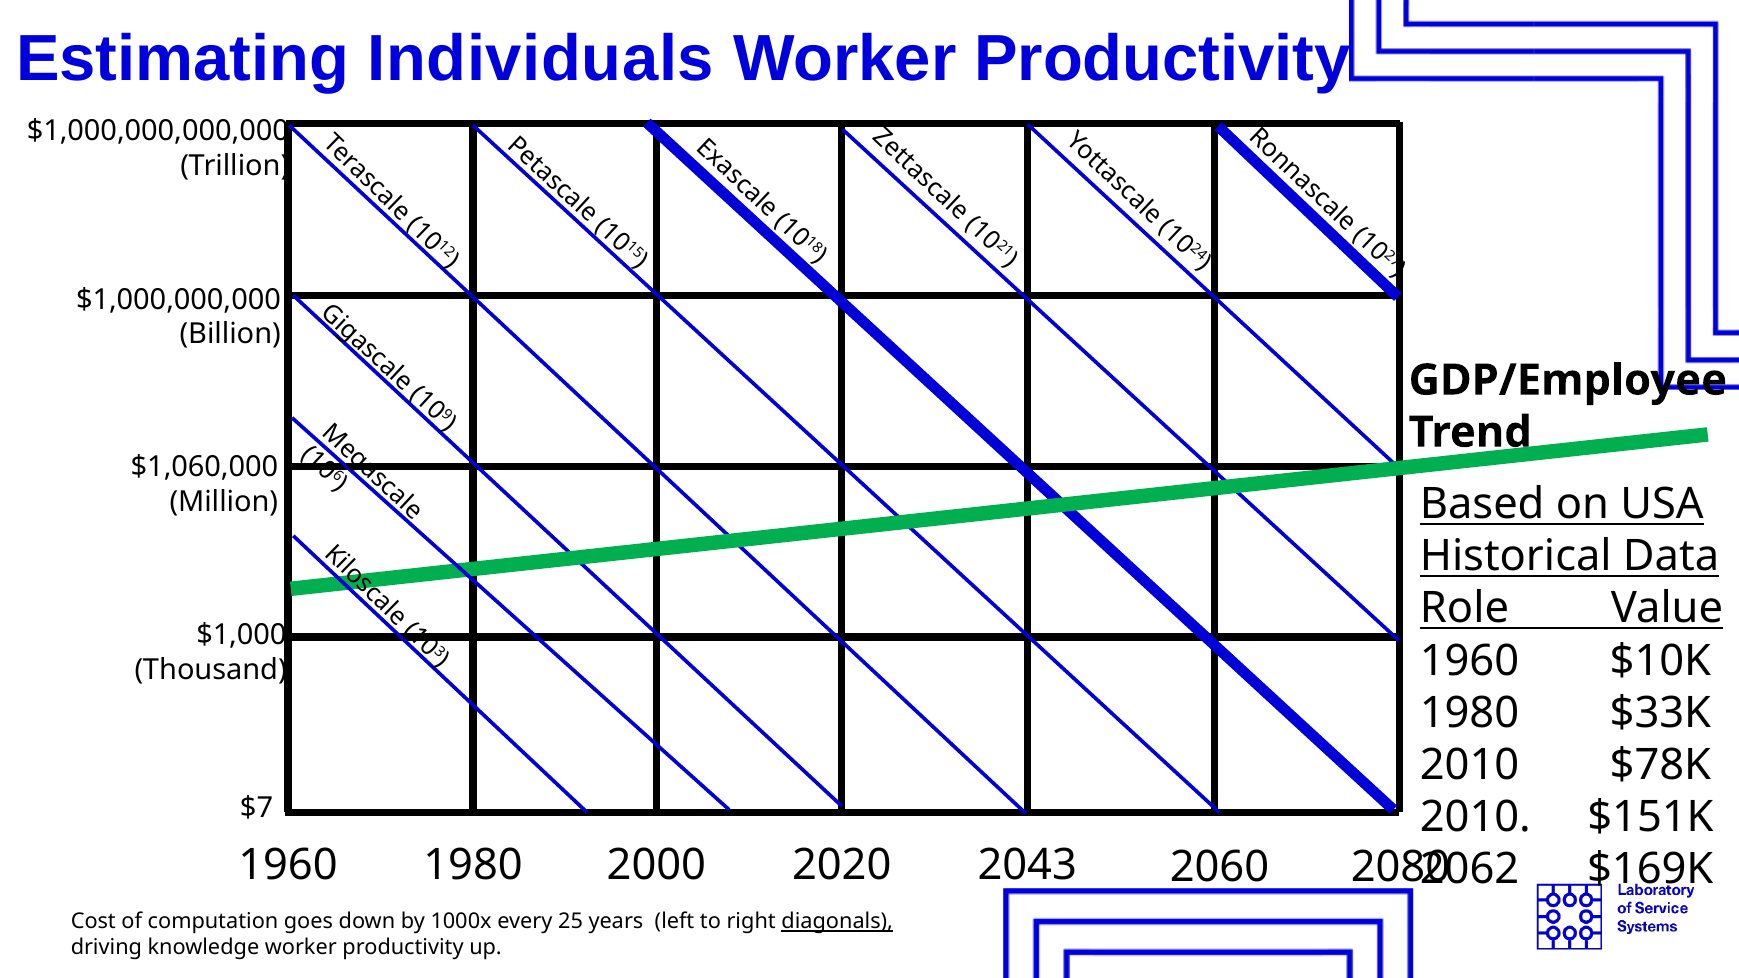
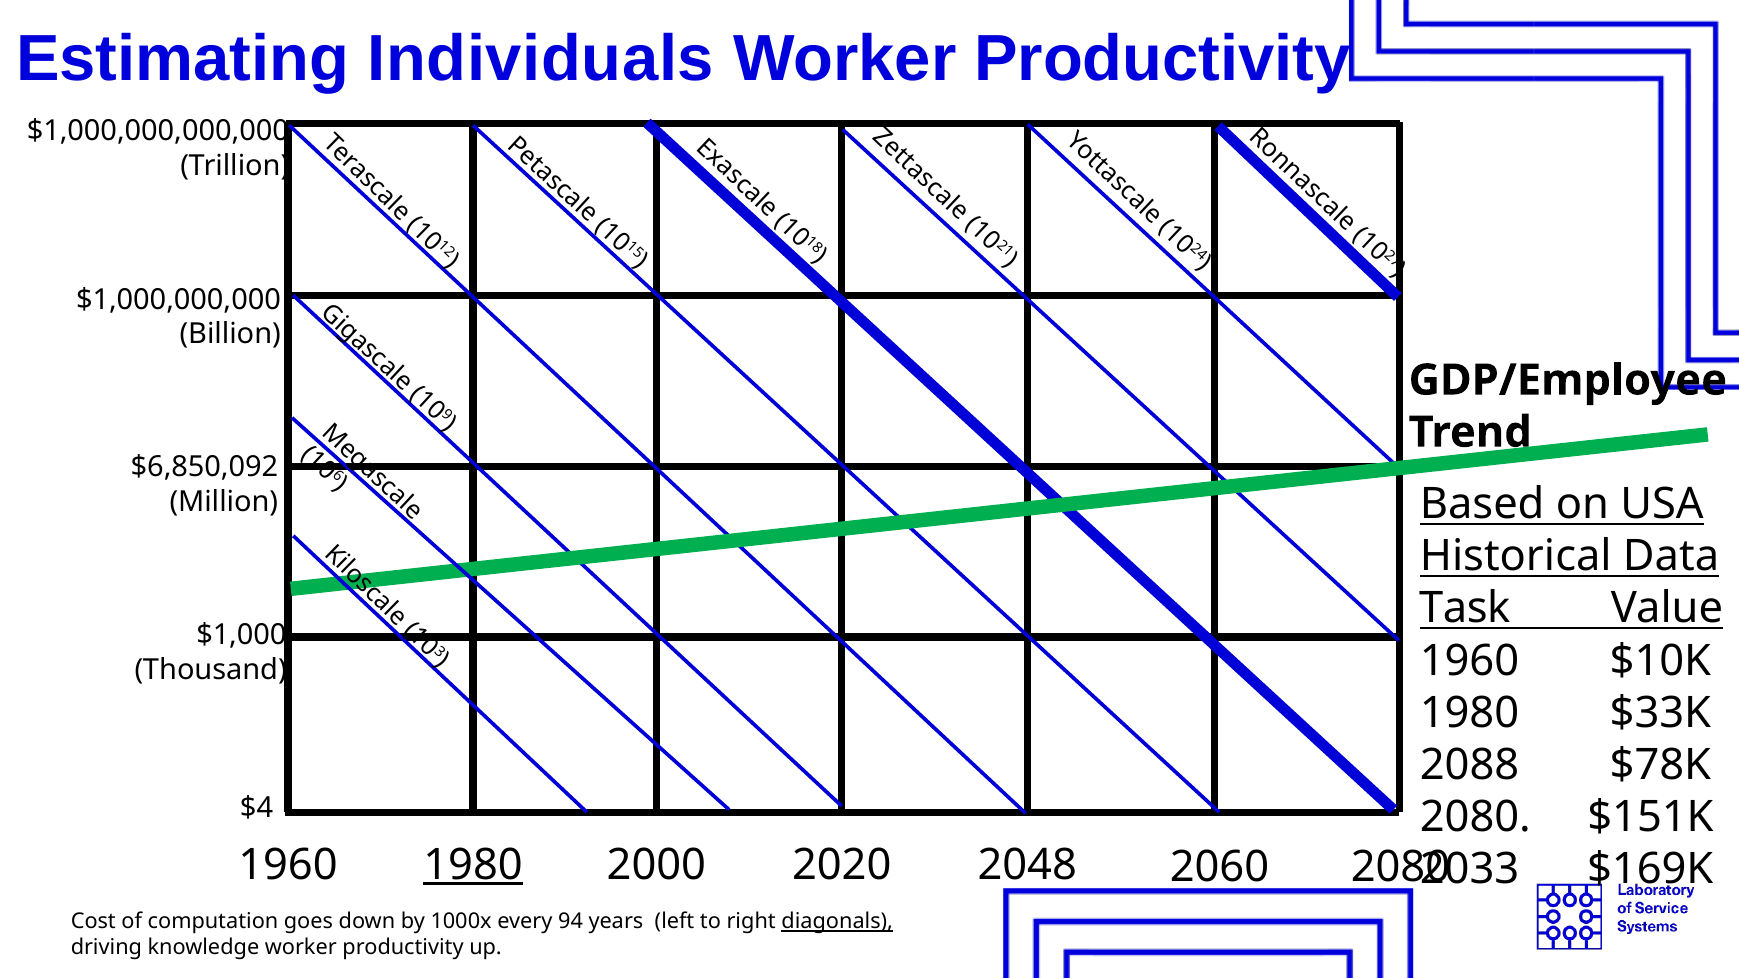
$1,060,000: $1,060,000 -> $6,850,092 (205, 467)
Role: Role -> Task (1465, 609)
2010: 2010 -> 2088 (1470, 765)
$7: $7 -> $4 (257, 808)
2010: 2010 -> 2080 (1475, 817)
1980 underline: none -> present (473, 865)
2043: 2043 -> 2048 (1027, 865)
2062: 2062 -> 2033 (1470, 870)
25: 25 -> 94 (571, 922)
